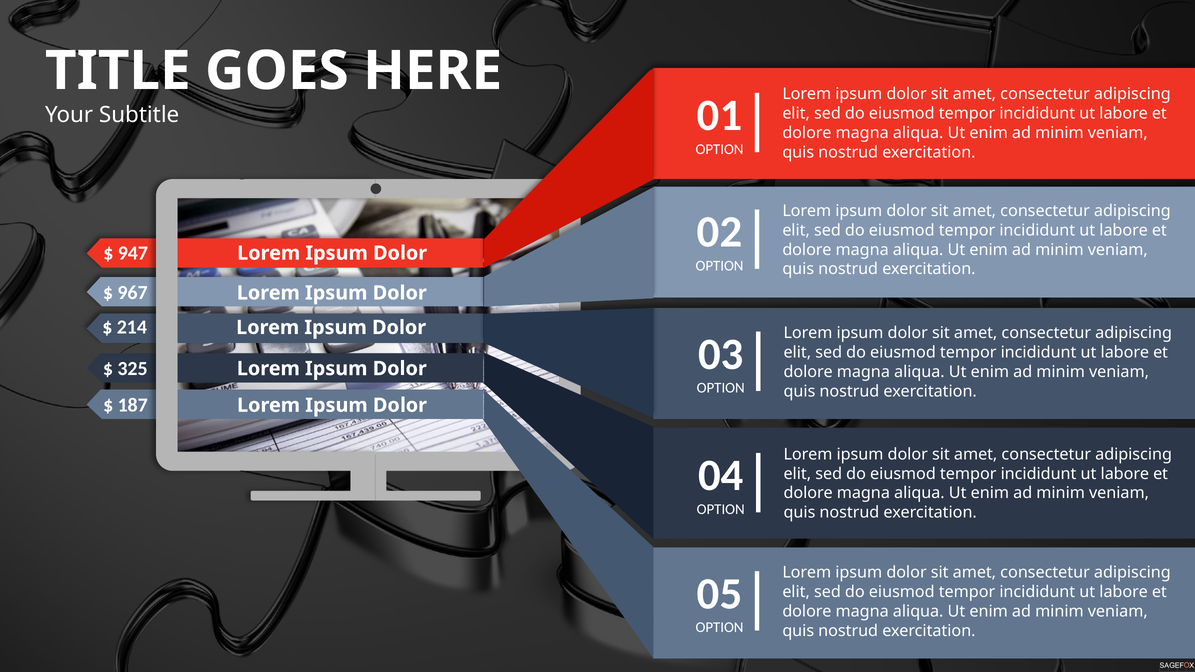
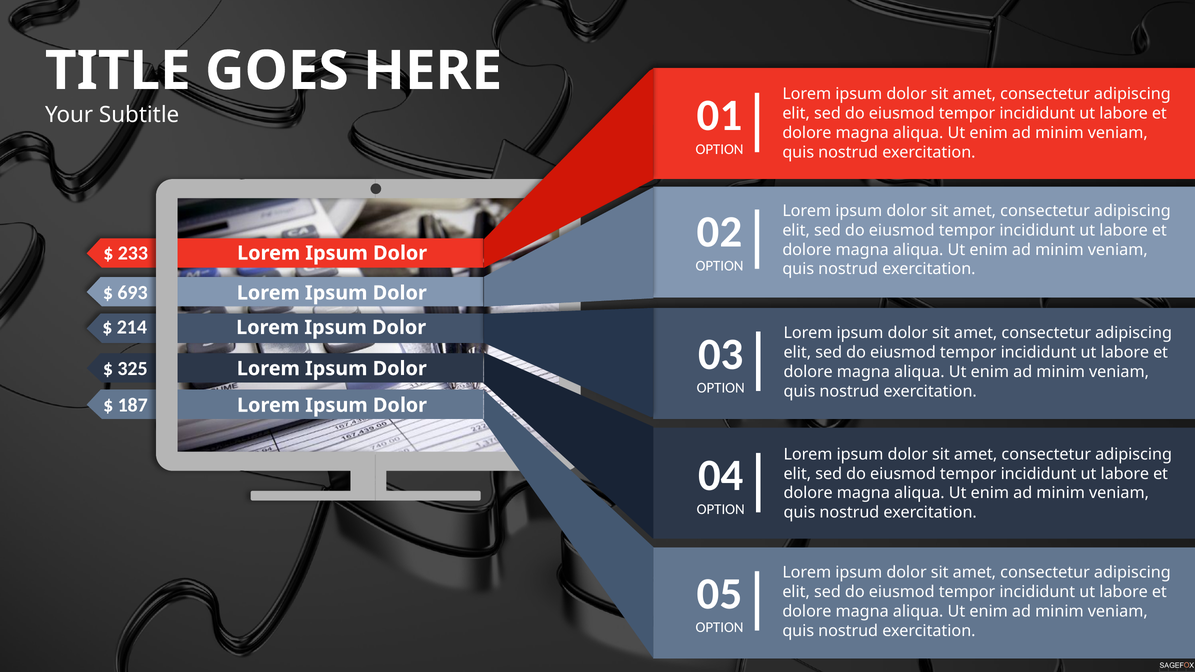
947: 947 -> 233 (133, 253)
967: 967 -> 693 (133, 293)
